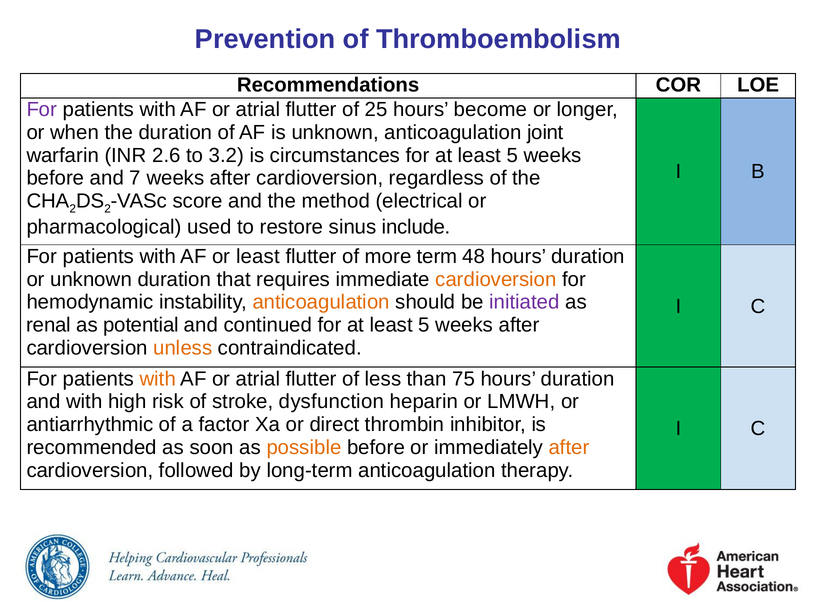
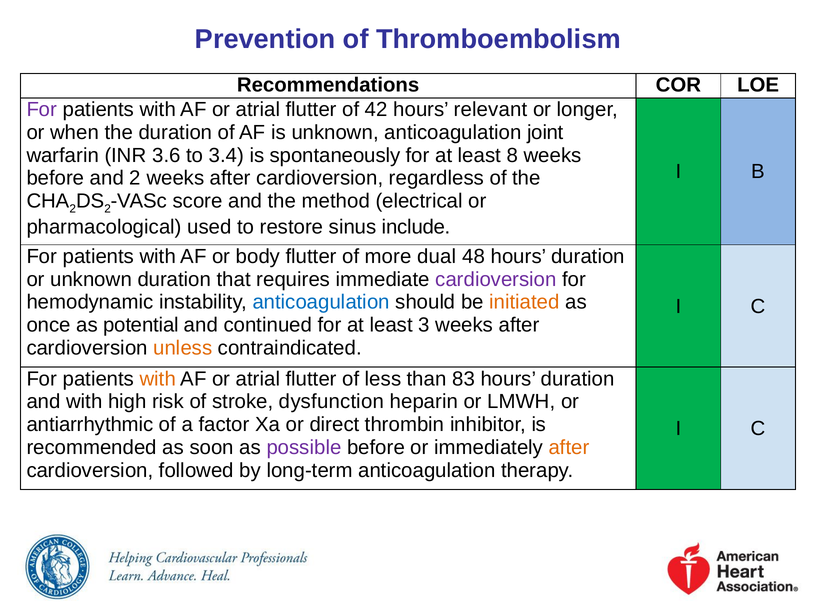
25: 25 -> 42 (376, 110)
become: become -> relevant (490, 110)
2.6: 2.6 -> 3.6 (166, 155)
3.2: 3.2 -> 3.4 (226, 155)
circumstances: circumstances -> spontaneously (335, 155)
5: 5 -> 8 (512, 155)
and 7: 7 -> 2 (135, 178)
or least: least -> body (258, 257)
term: term -> dual (437, 257)
cardioversion colour: orange -> purple (496, 279)
anticoagulation colour: orange -> blue (321, 302)
initiated colour: purple -> orange (524, 302)
renal: renal -> once (49, 325)
5: 5 -> 3 (424, 325)
75: 75 -> 83 (464, 379)
possible colour: orange -> purple (304, 447)
